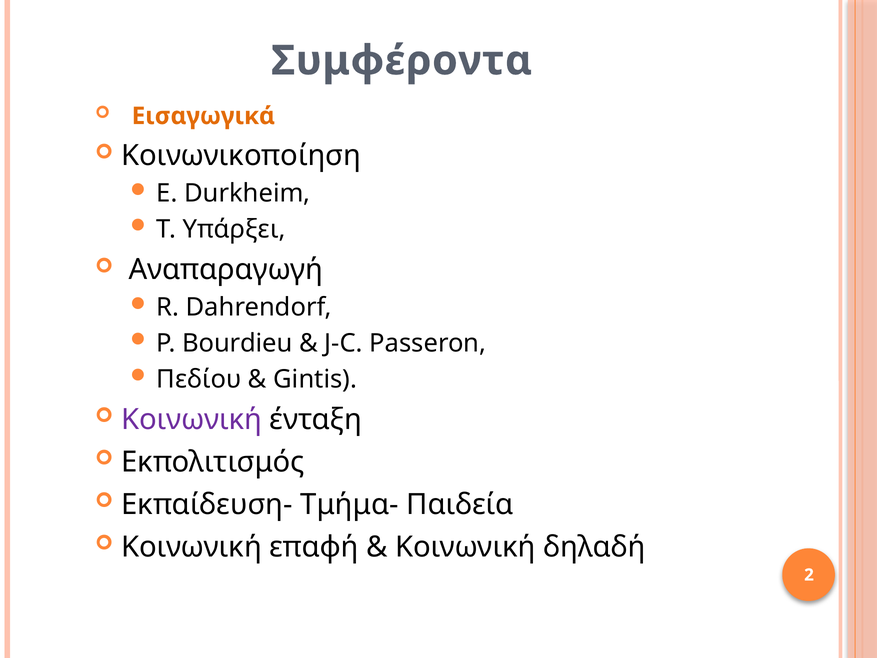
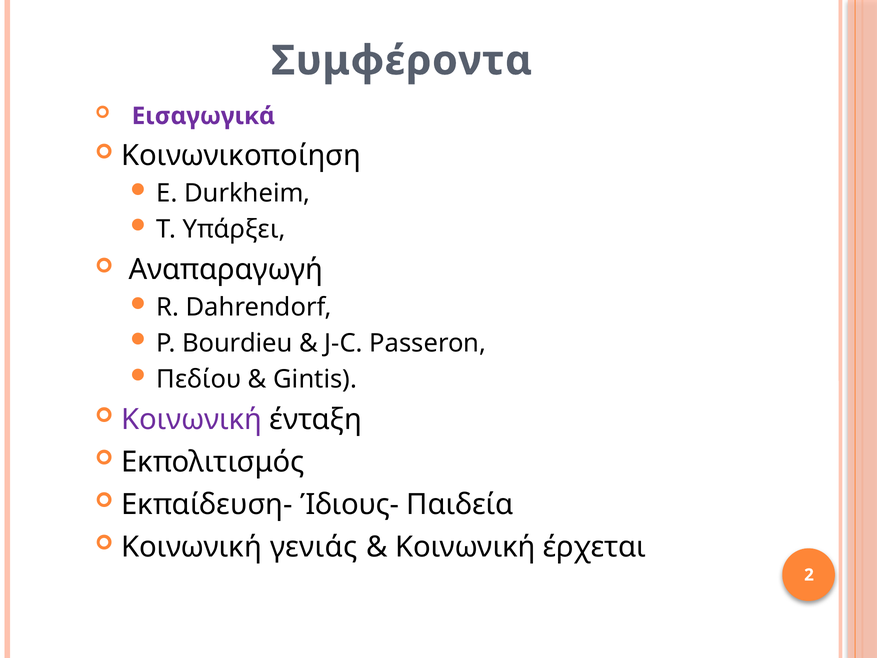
Εισαγωγικά colour: orange -> purple (203, 116)
Τμήμα-: Τμήμα- -> Ίδιους- (350, 504)
επαφή: επαφή -> γενιάς (314, 547)
δηλαδή: δηλαδή -> έρχεται (594, 547)
